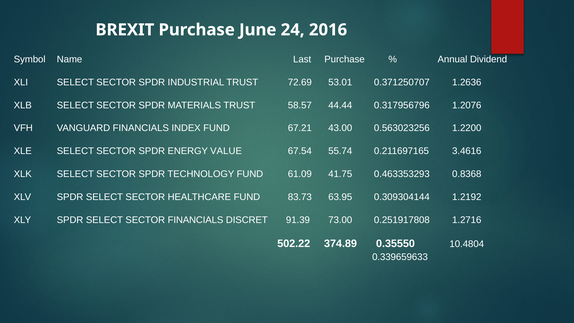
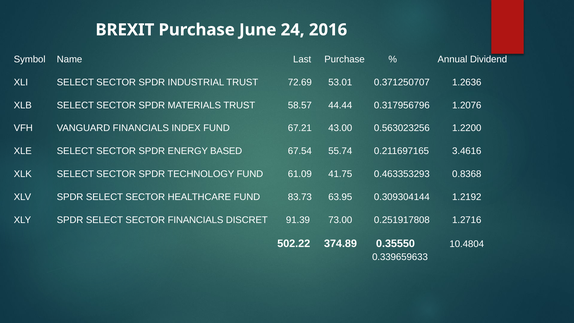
VALUE: VALUE -> BASED (226, 151)
